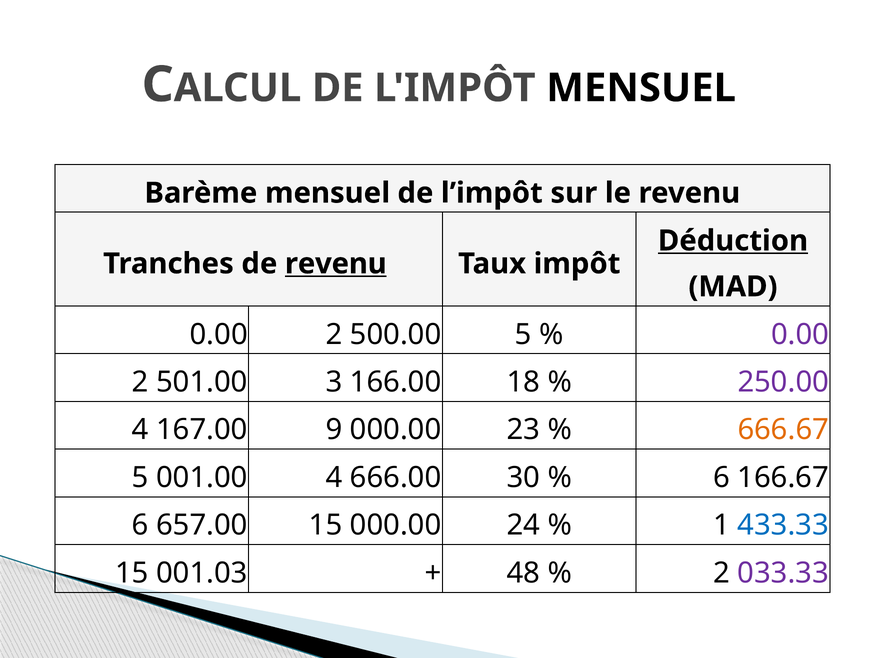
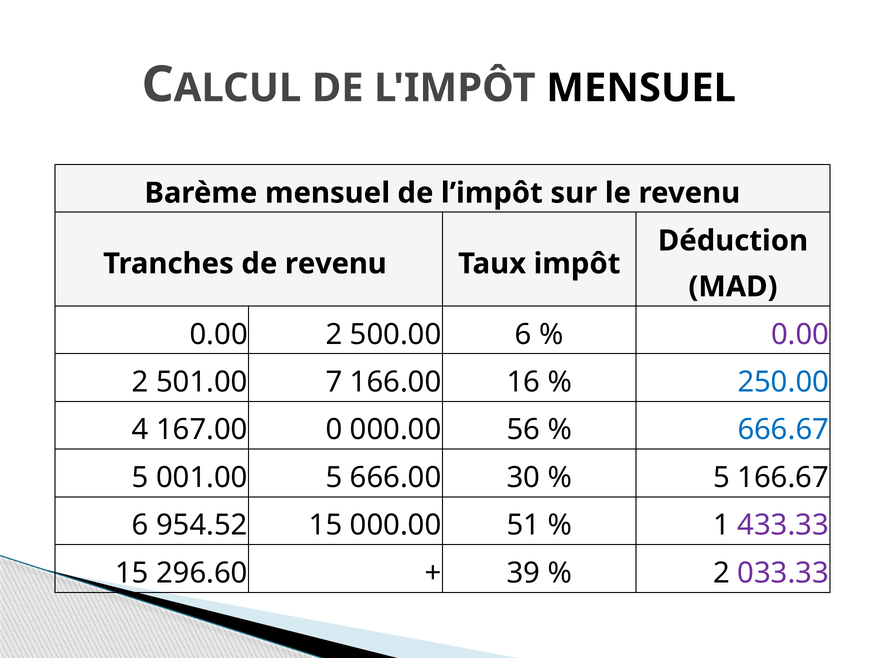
Déduction underline: present -> none (733, 241)
revenu underline: present -> none (336, 264)
500.00 5: 5 -> 6 (523, 335)
3: 3 -> 7 (334, 382)
18: 18 -> 16 (523, 382)
250.00 colour: purple -> blue (783, 382)
9: 9 -> 0 (334, 430)
23: 23 -> 56 (523, 430)
666.67 colour: orange -> blue (783, 430)
001.00 4: 4 -> 5 (334, 478)
6: 6 -> 5 (721, 478)
657.00: 657.00 -> 954.52 (202, 526)
24: 24 -> 51 (523, 526)
433.33 colour: blue -> purple (783, 526)
001.03: 001.03 -> 296.60 (202, 573)
48: 48 -> 39 (523, 573)
